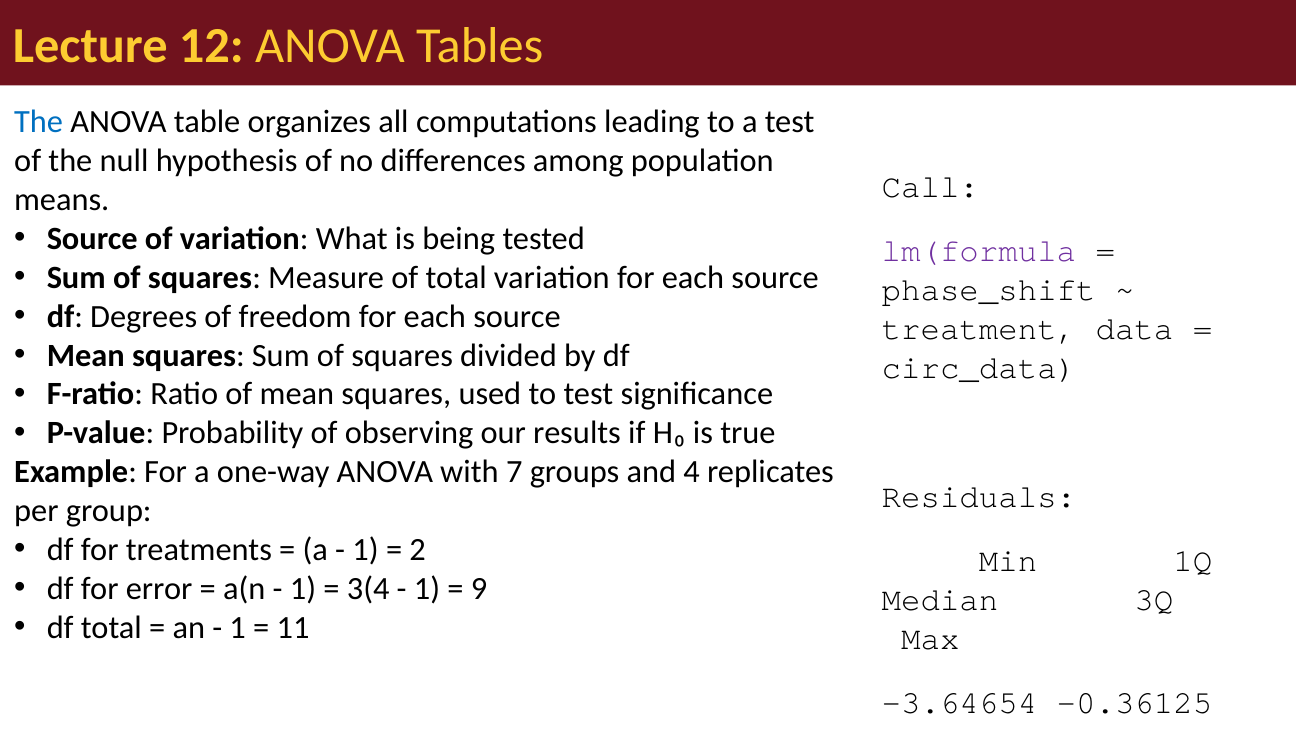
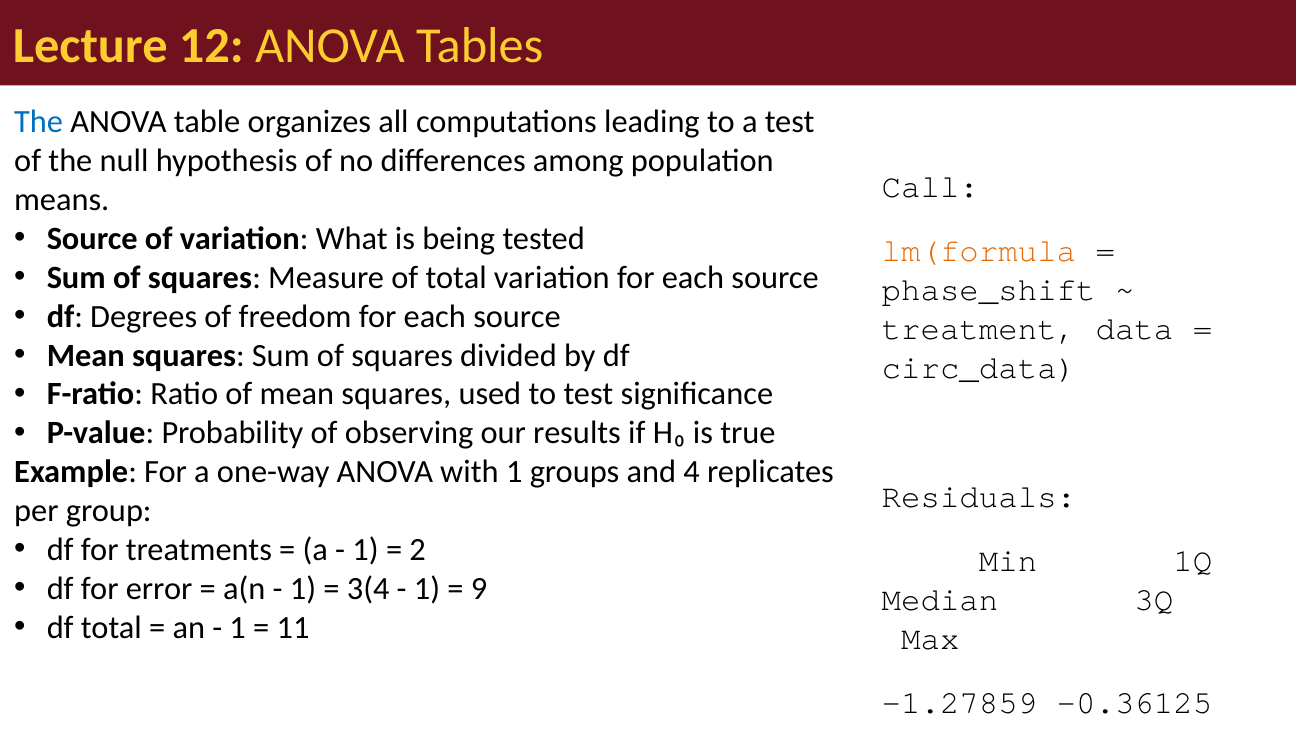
lm(formula colour: purple -> orange (979, 251)
with 7: 7 -> 1 (514, 472)
-3.64654: -3.64654 -> -1.27859 (959, 703)
